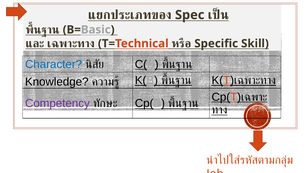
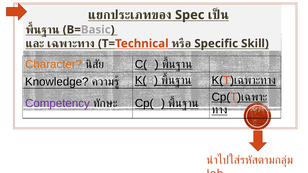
Character colour: blue -> orange (54, 64)
